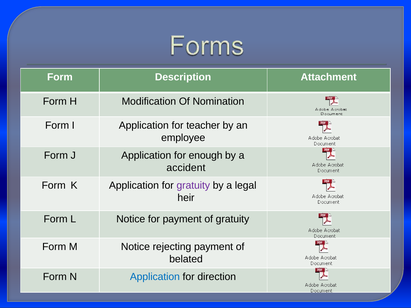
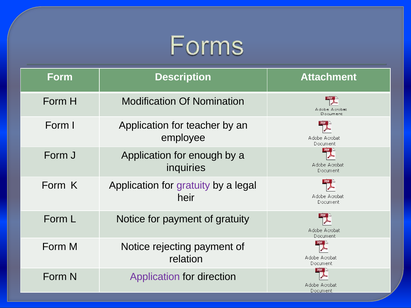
accident: accident -> inquiries (186, 168)
belated: belated -> relation (186, 259)
Application colour: blue -> purple (155, 277)
